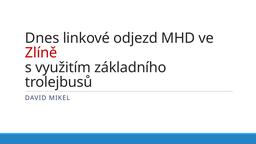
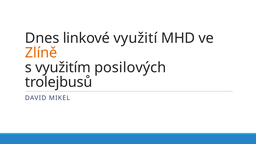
odjezd: odjezd -> využití (135, 38)
Zlíně colour: red -> orange (41, 53)
základního: základního -> posilových (130, 67)
